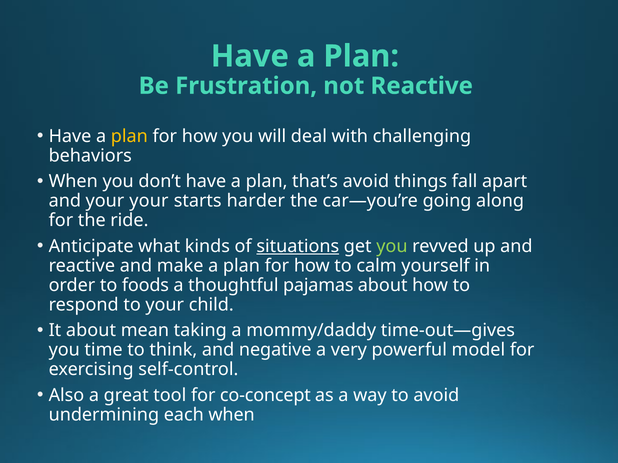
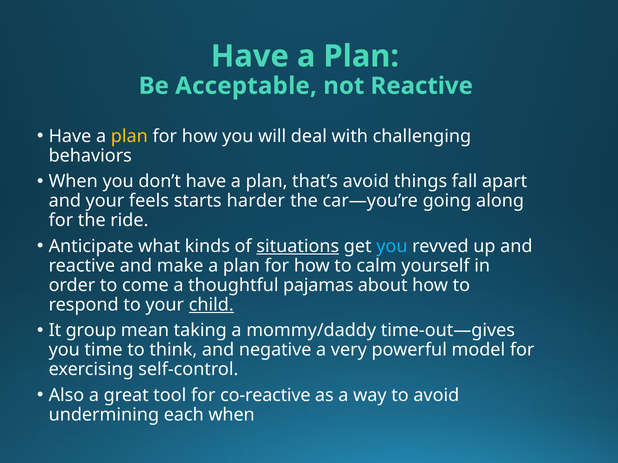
Frustration: Frustration -> Acceptable (246, 86)
your your: your -> feels (149, 201)
you colour: light green -> light blue (392, 247)
foods: foods -> come (145, 285)
child underline: none -> present (211, 305)
It about: about -> group (91, 331)
co-concept: co-concept -> co-reactive (265, 396)
